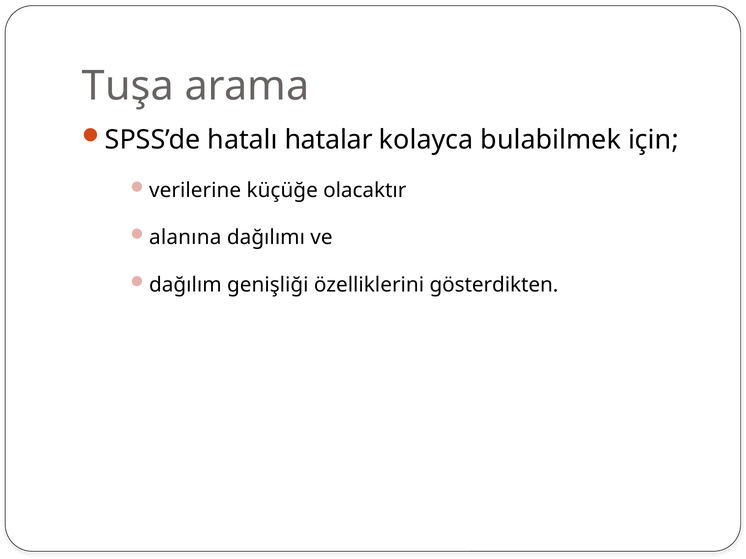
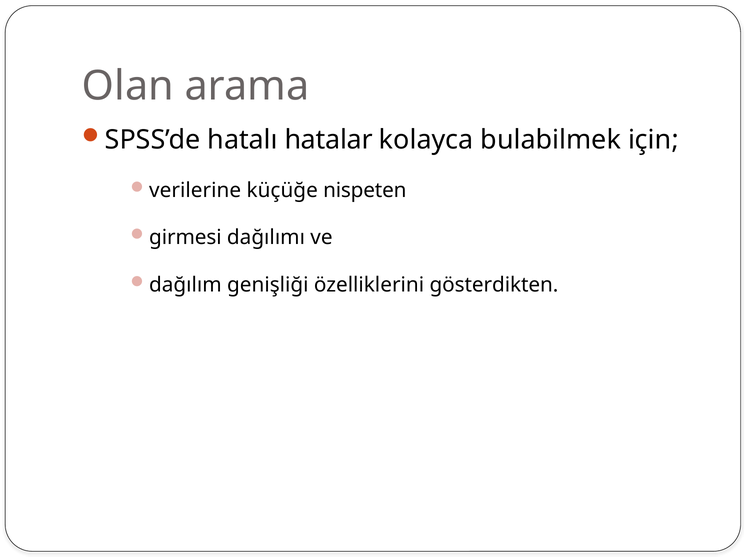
Tuşa: Tuşa -> Olan (128, 86)
olacaktır: olacaktır -> nispeten (365, 190)
alanına: alanına -> girmesi (185, 238)
